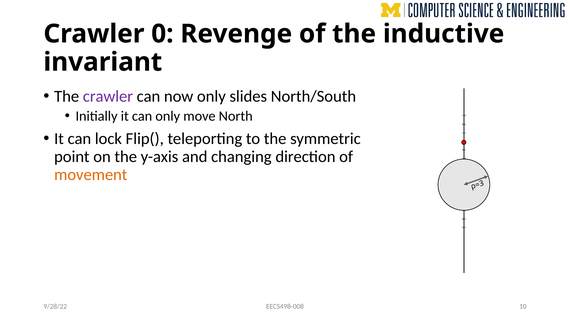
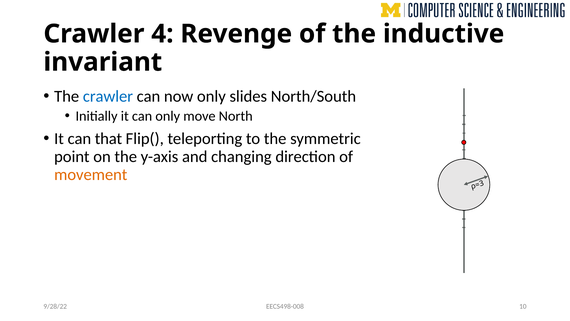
0: 0 -> 4 (162, 34)
crawler colour: purple -> blue (108, 96)
lock: lock -> that (108, 139)
